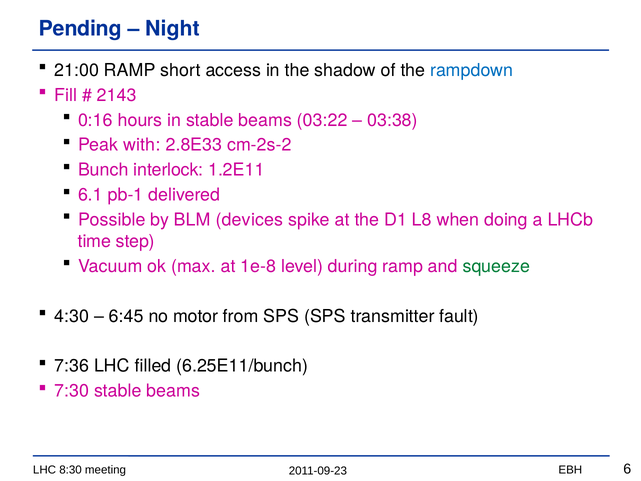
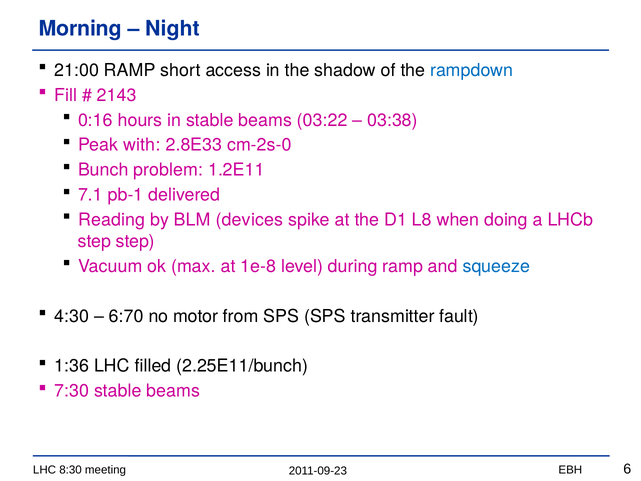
Pending: Pending -> Morning (80, 29)
cm-2s-2: cm-2s-2 -> cm-2s-0 (259, 145)
interlock: interlock -> problem (168, 170)
6.1: 6.1 -> 7.1 (90, 195)
Possible: Possible -> Reading (112, 220)
time: time -> step (95, 241)
squeeze colour: green -> blue (496, 266)
6:45: 6:45 -> 6:70 (126, 316)
7:36: 7:36 -> 1:36 (72, 366)
6.25E11/bunch: 6.25E11/bunch -> 2.25E11/bunch (242, 366)
